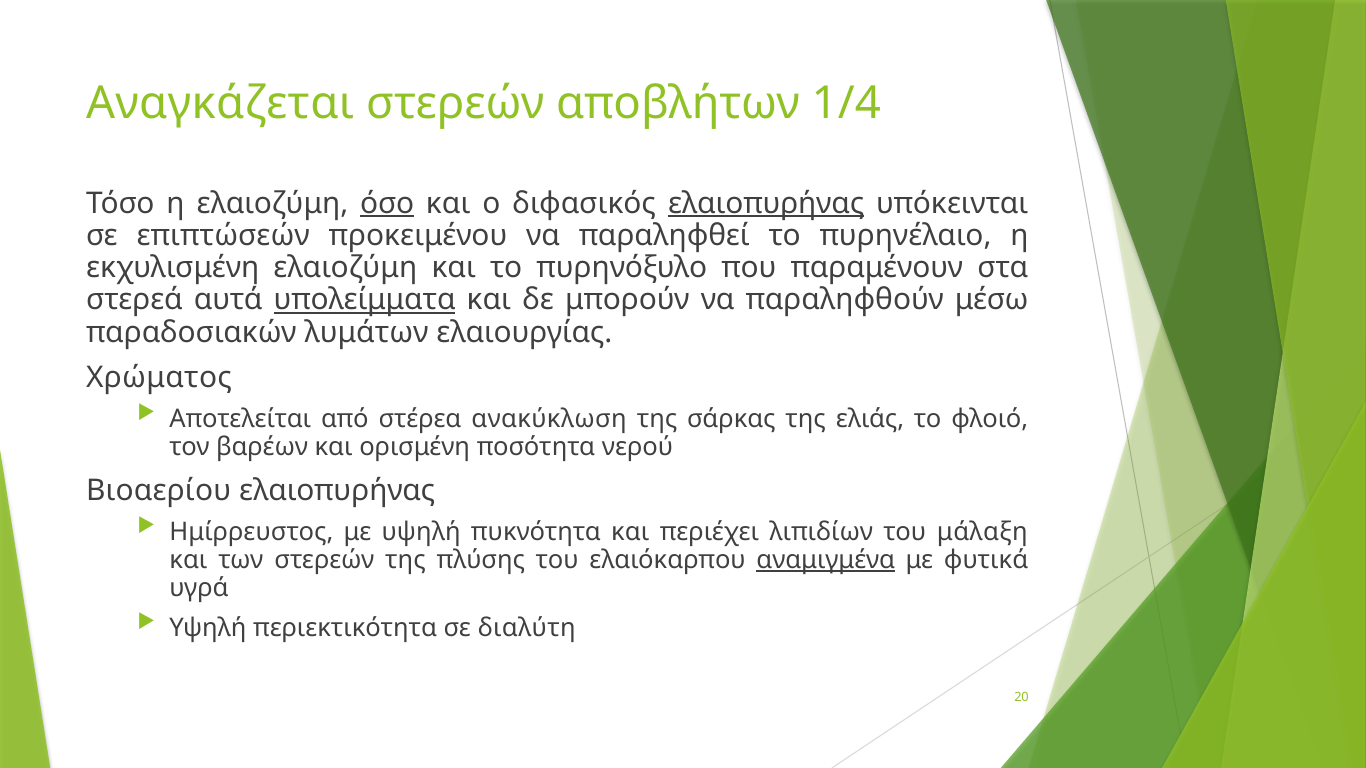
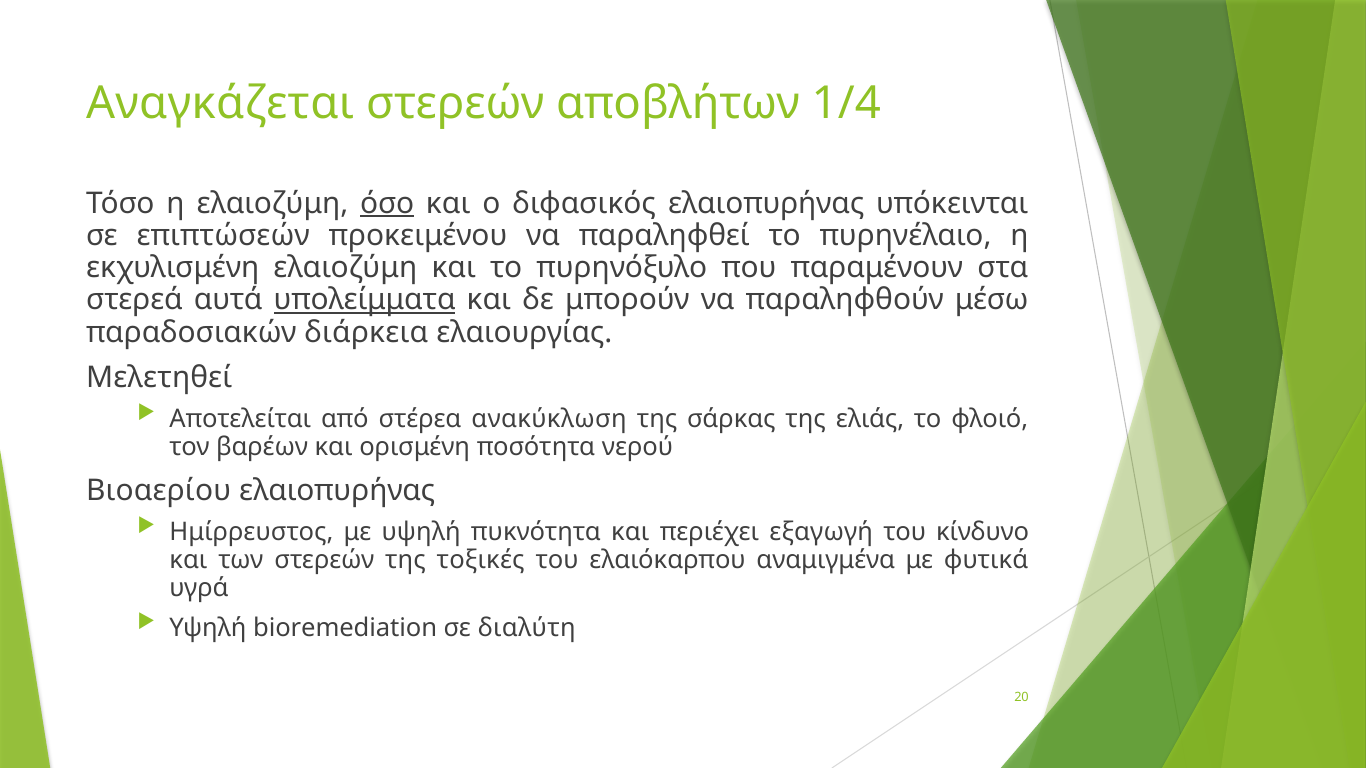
ελαιοπυρήνας underline: present -> none (766, 203)
λυμάτων: λυμάτων -> διάρκεια (366, 332)
Χρώματος: Χρώματος -> Μελετηθεί (159, 377)
λιπιδίων: λιπιδίων -> εξαγωγή (821, 533)
μάλαξη: μάλαξη -> κίνδυνο (983, 533)
πλύσης: πλύσης -> τοξικές (481, 560)
αναμιγμένα underline: present -> none (826, 560)
περιεκτικότητα: περιεκτικότητα -> bioremediation (345, 629)
